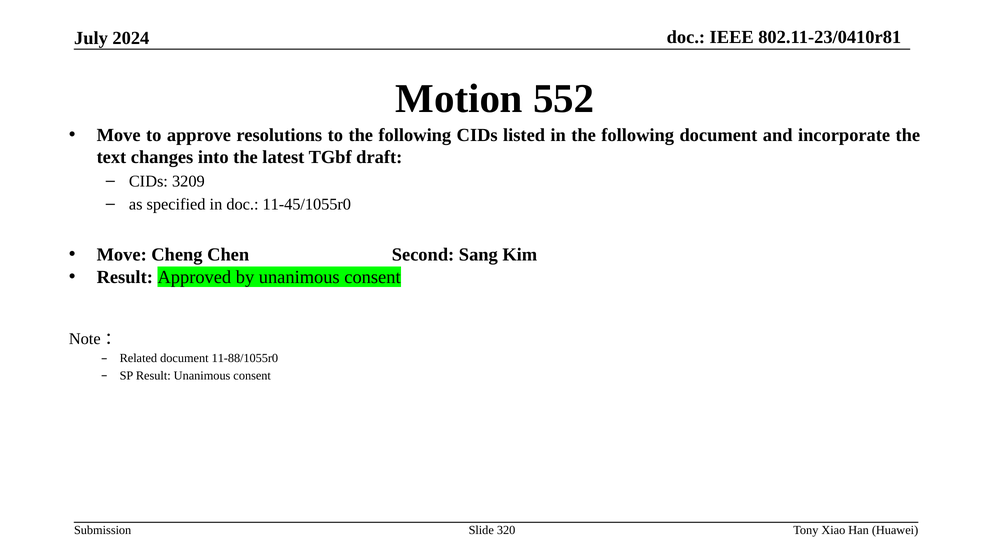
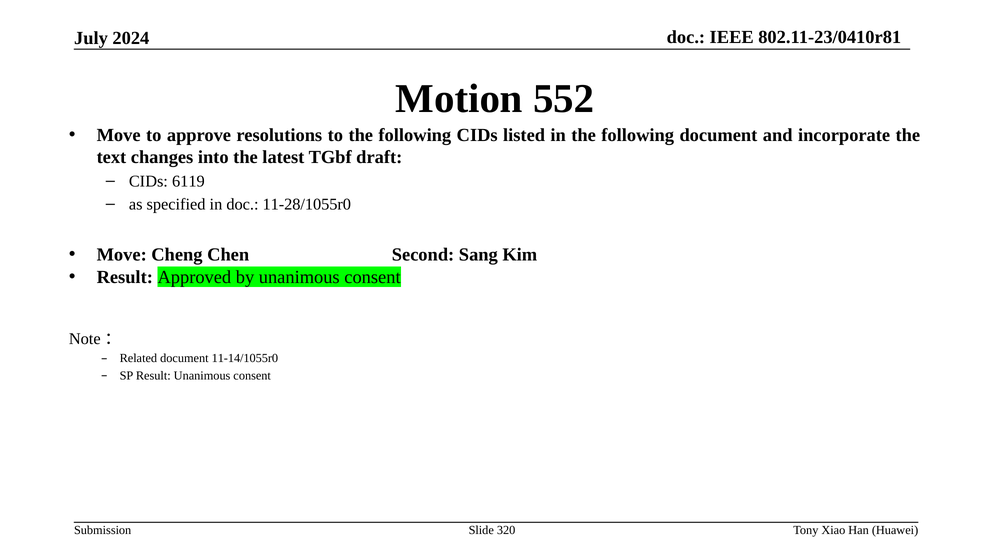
3209: 3209 -> 6119 (188, 182)
11-45/1055r0: 11-45/1055r0 -> 11-28/1055r0 (307, 205)
11-88/1055r0: 11-88/1055r0 -> 11-14/1055r0 (245, 359)
